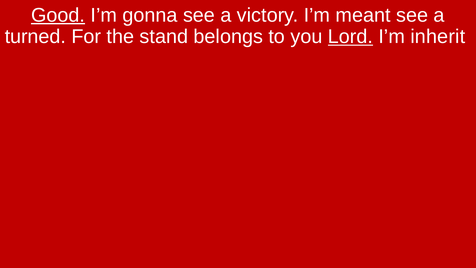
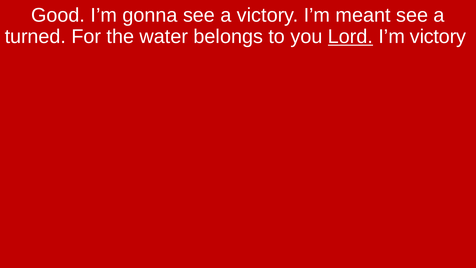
Good underline: present -> none (58, 15)
stand: stand -> water (164, 37)
I’m inherit: inherit -> victory (438, 37)
